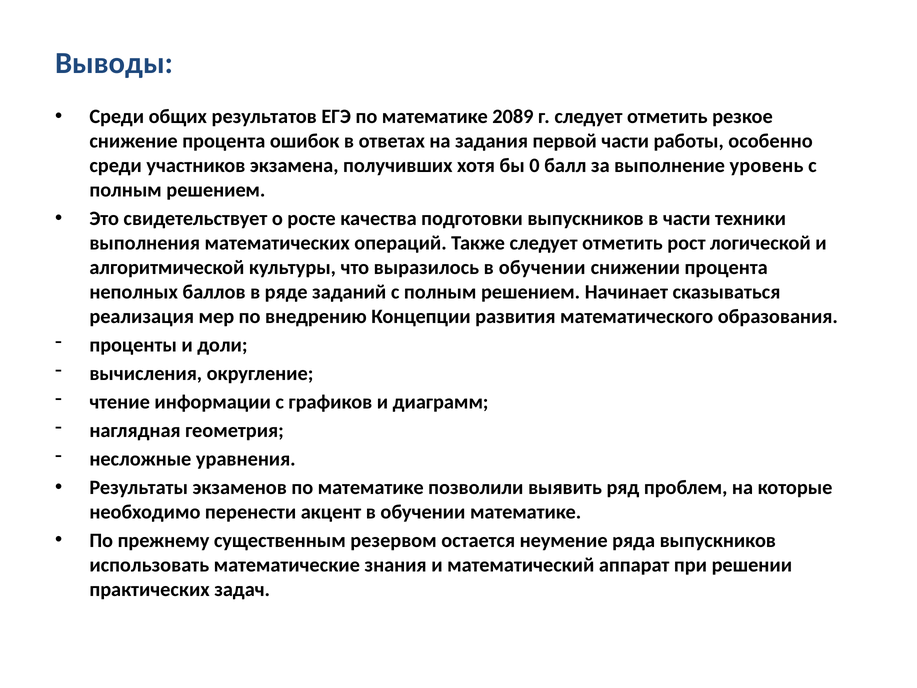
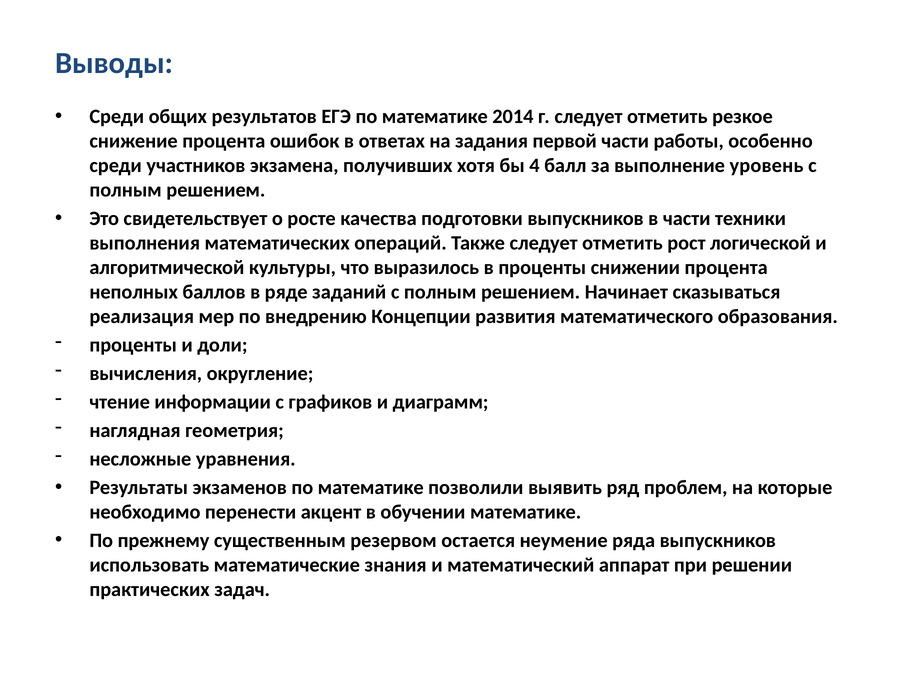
2089: 2089 -> 2014 (513, 117)
0: 0 -> 4 (535, 165)
выразилось в обучении: обучении -> проценты (542, 267)
